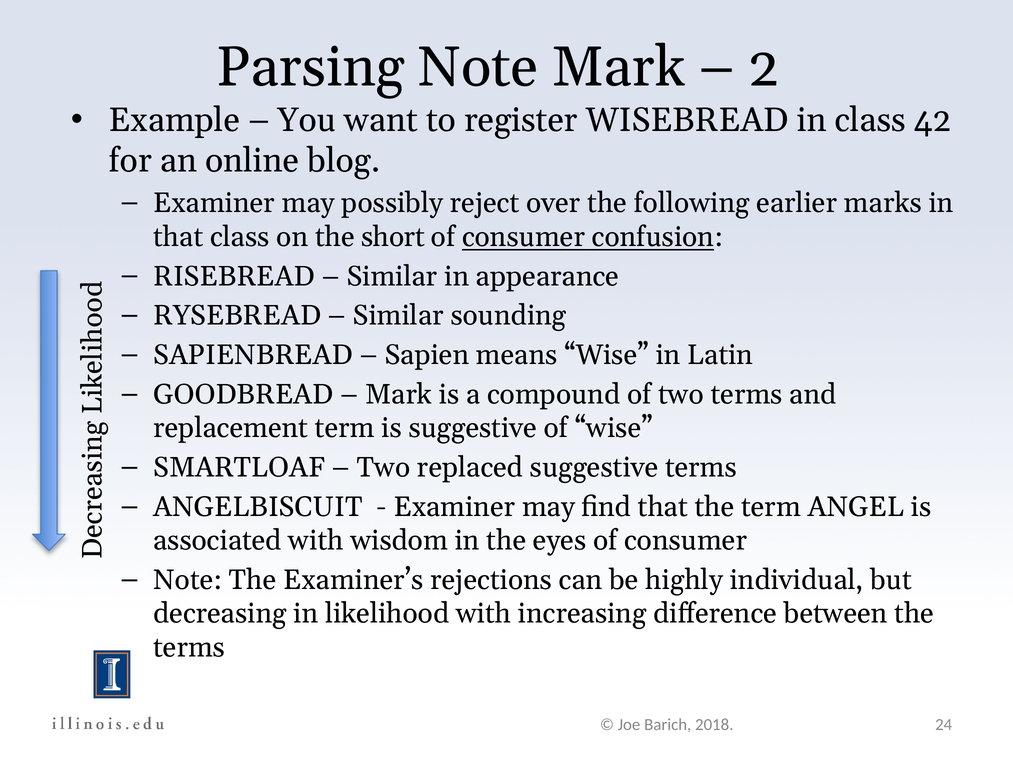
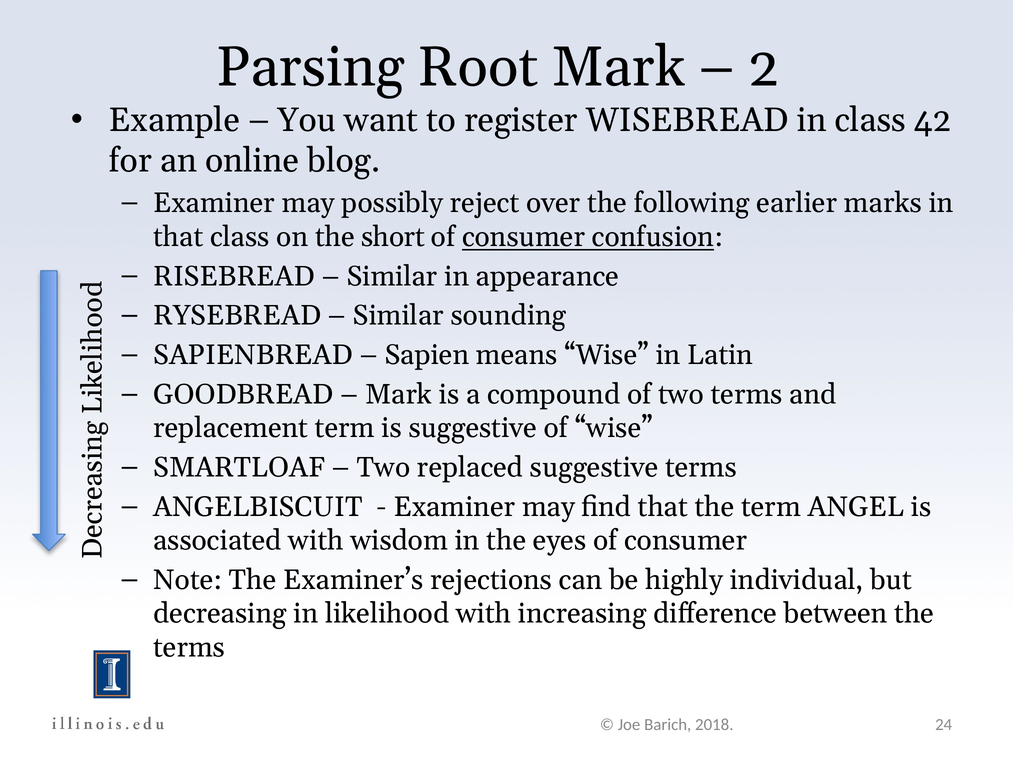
Parsing Note: Note -> Root (478, 67)
